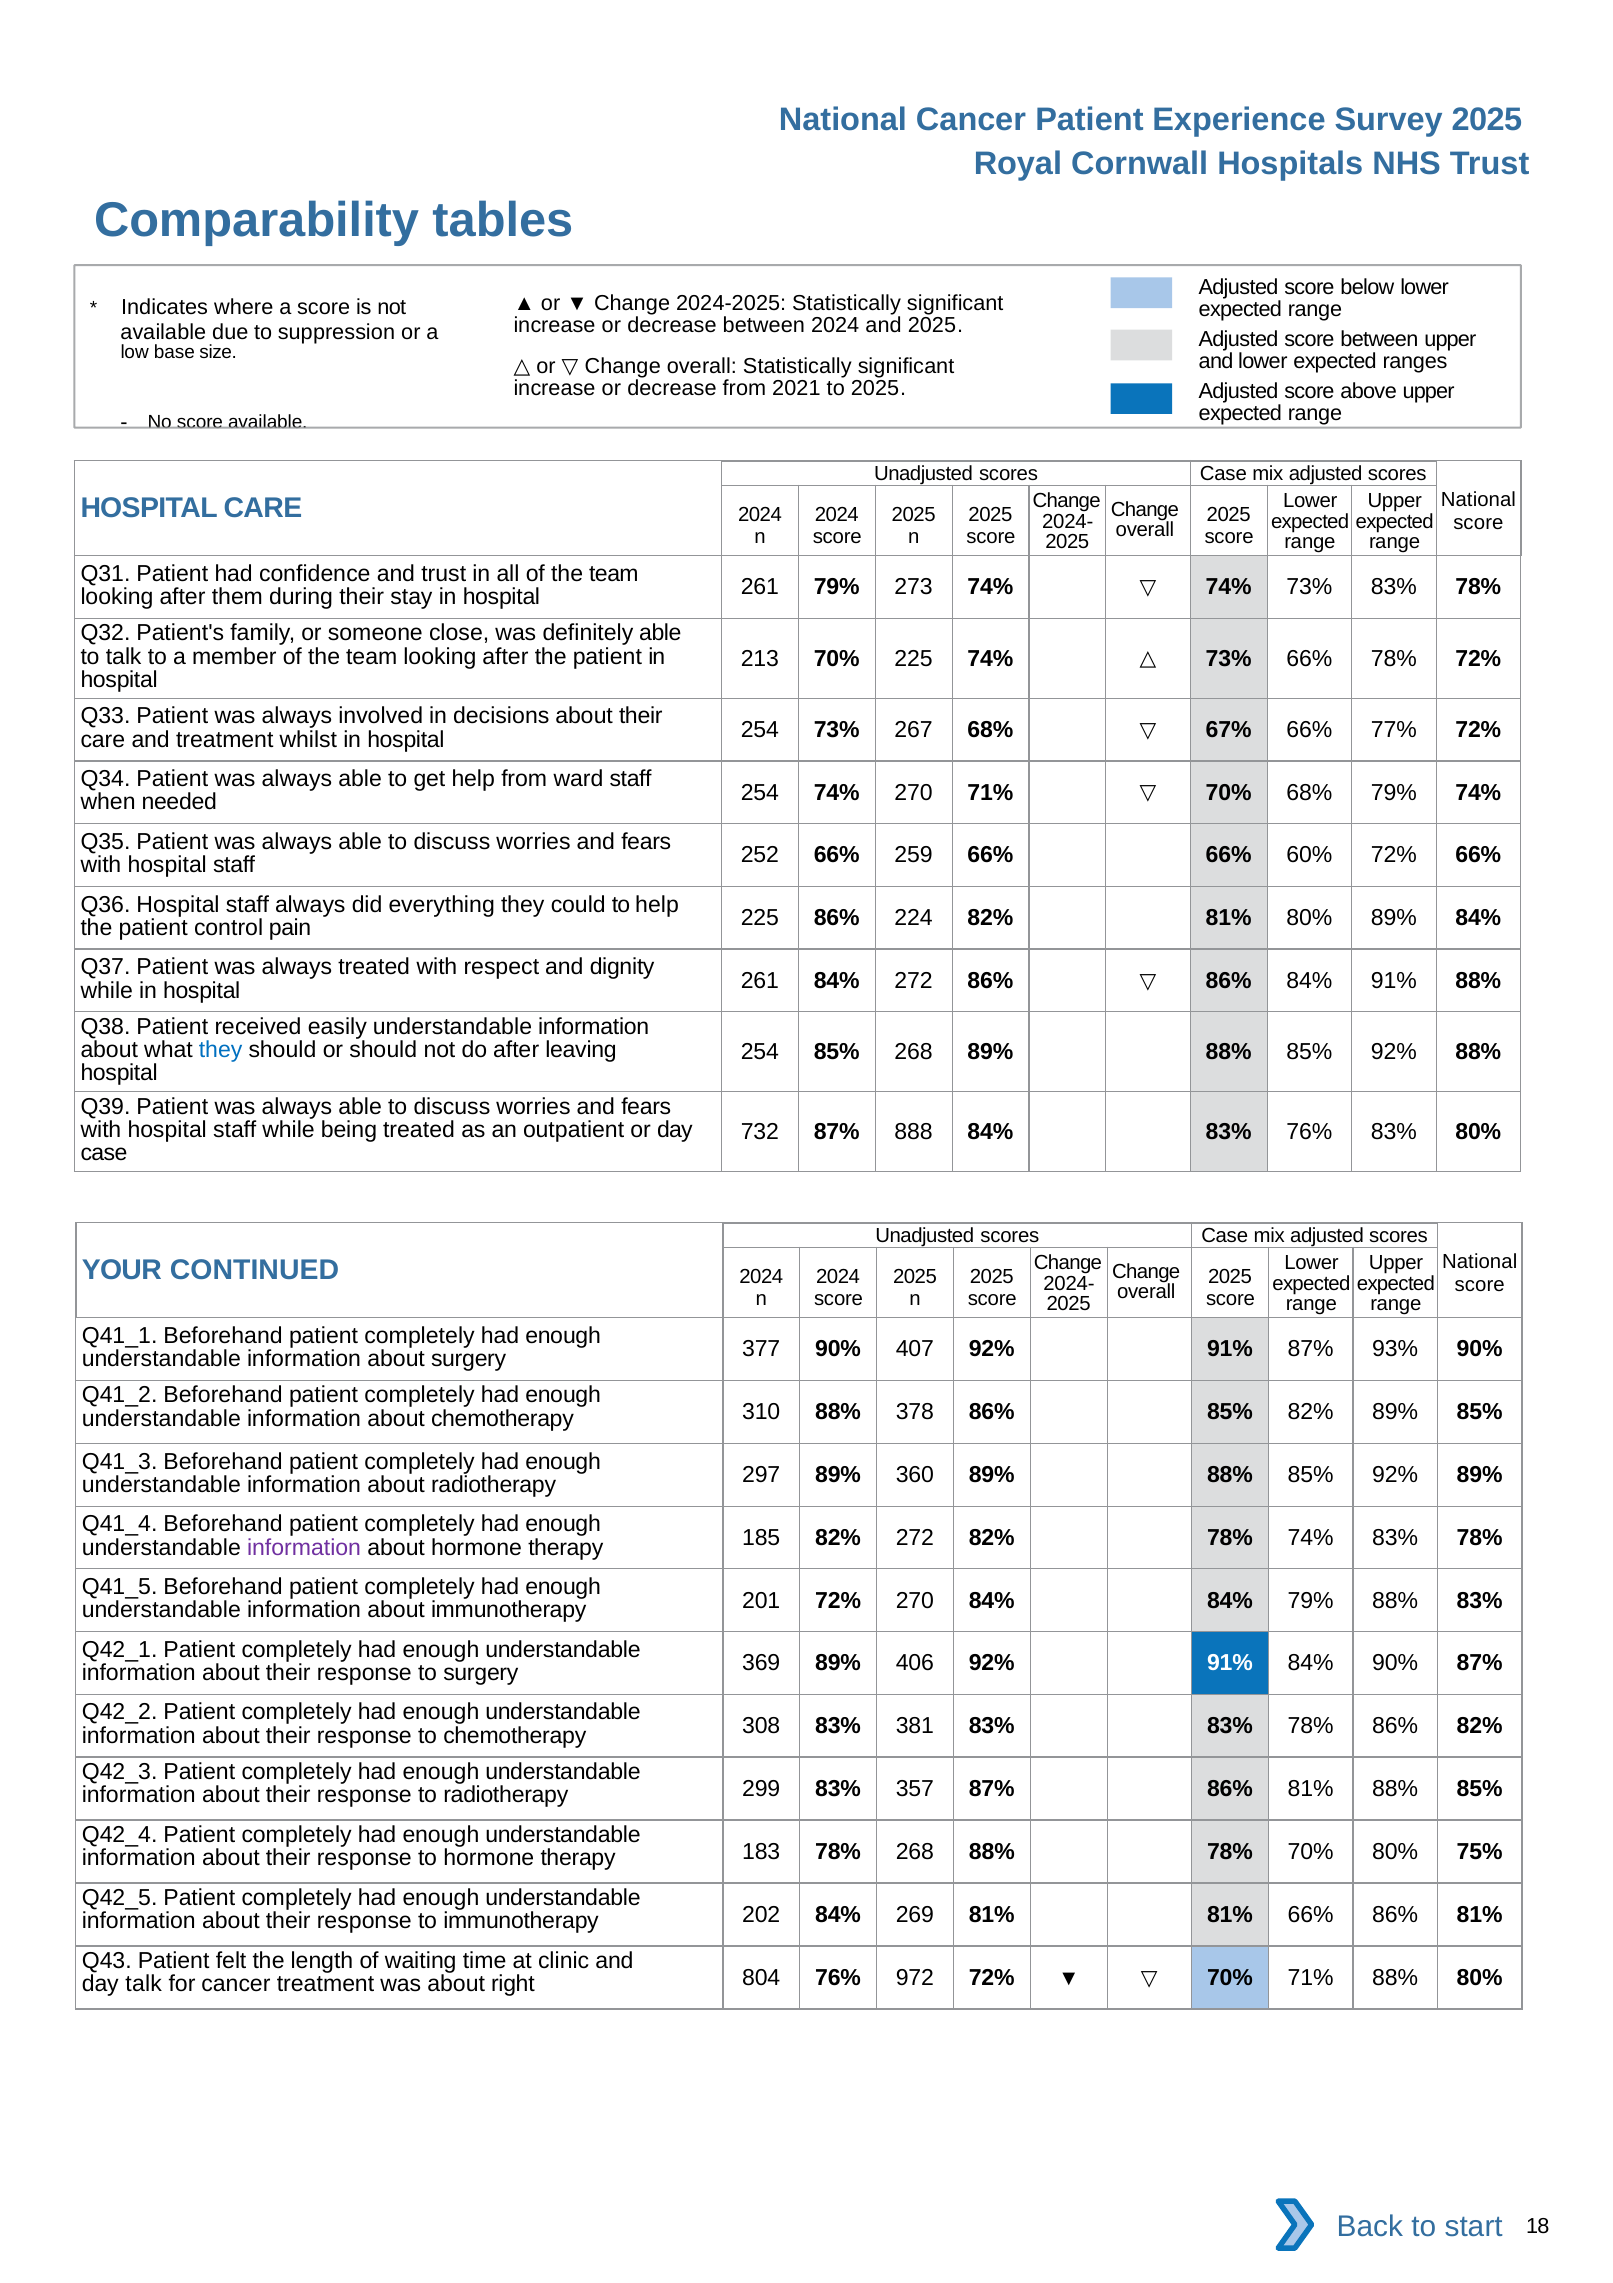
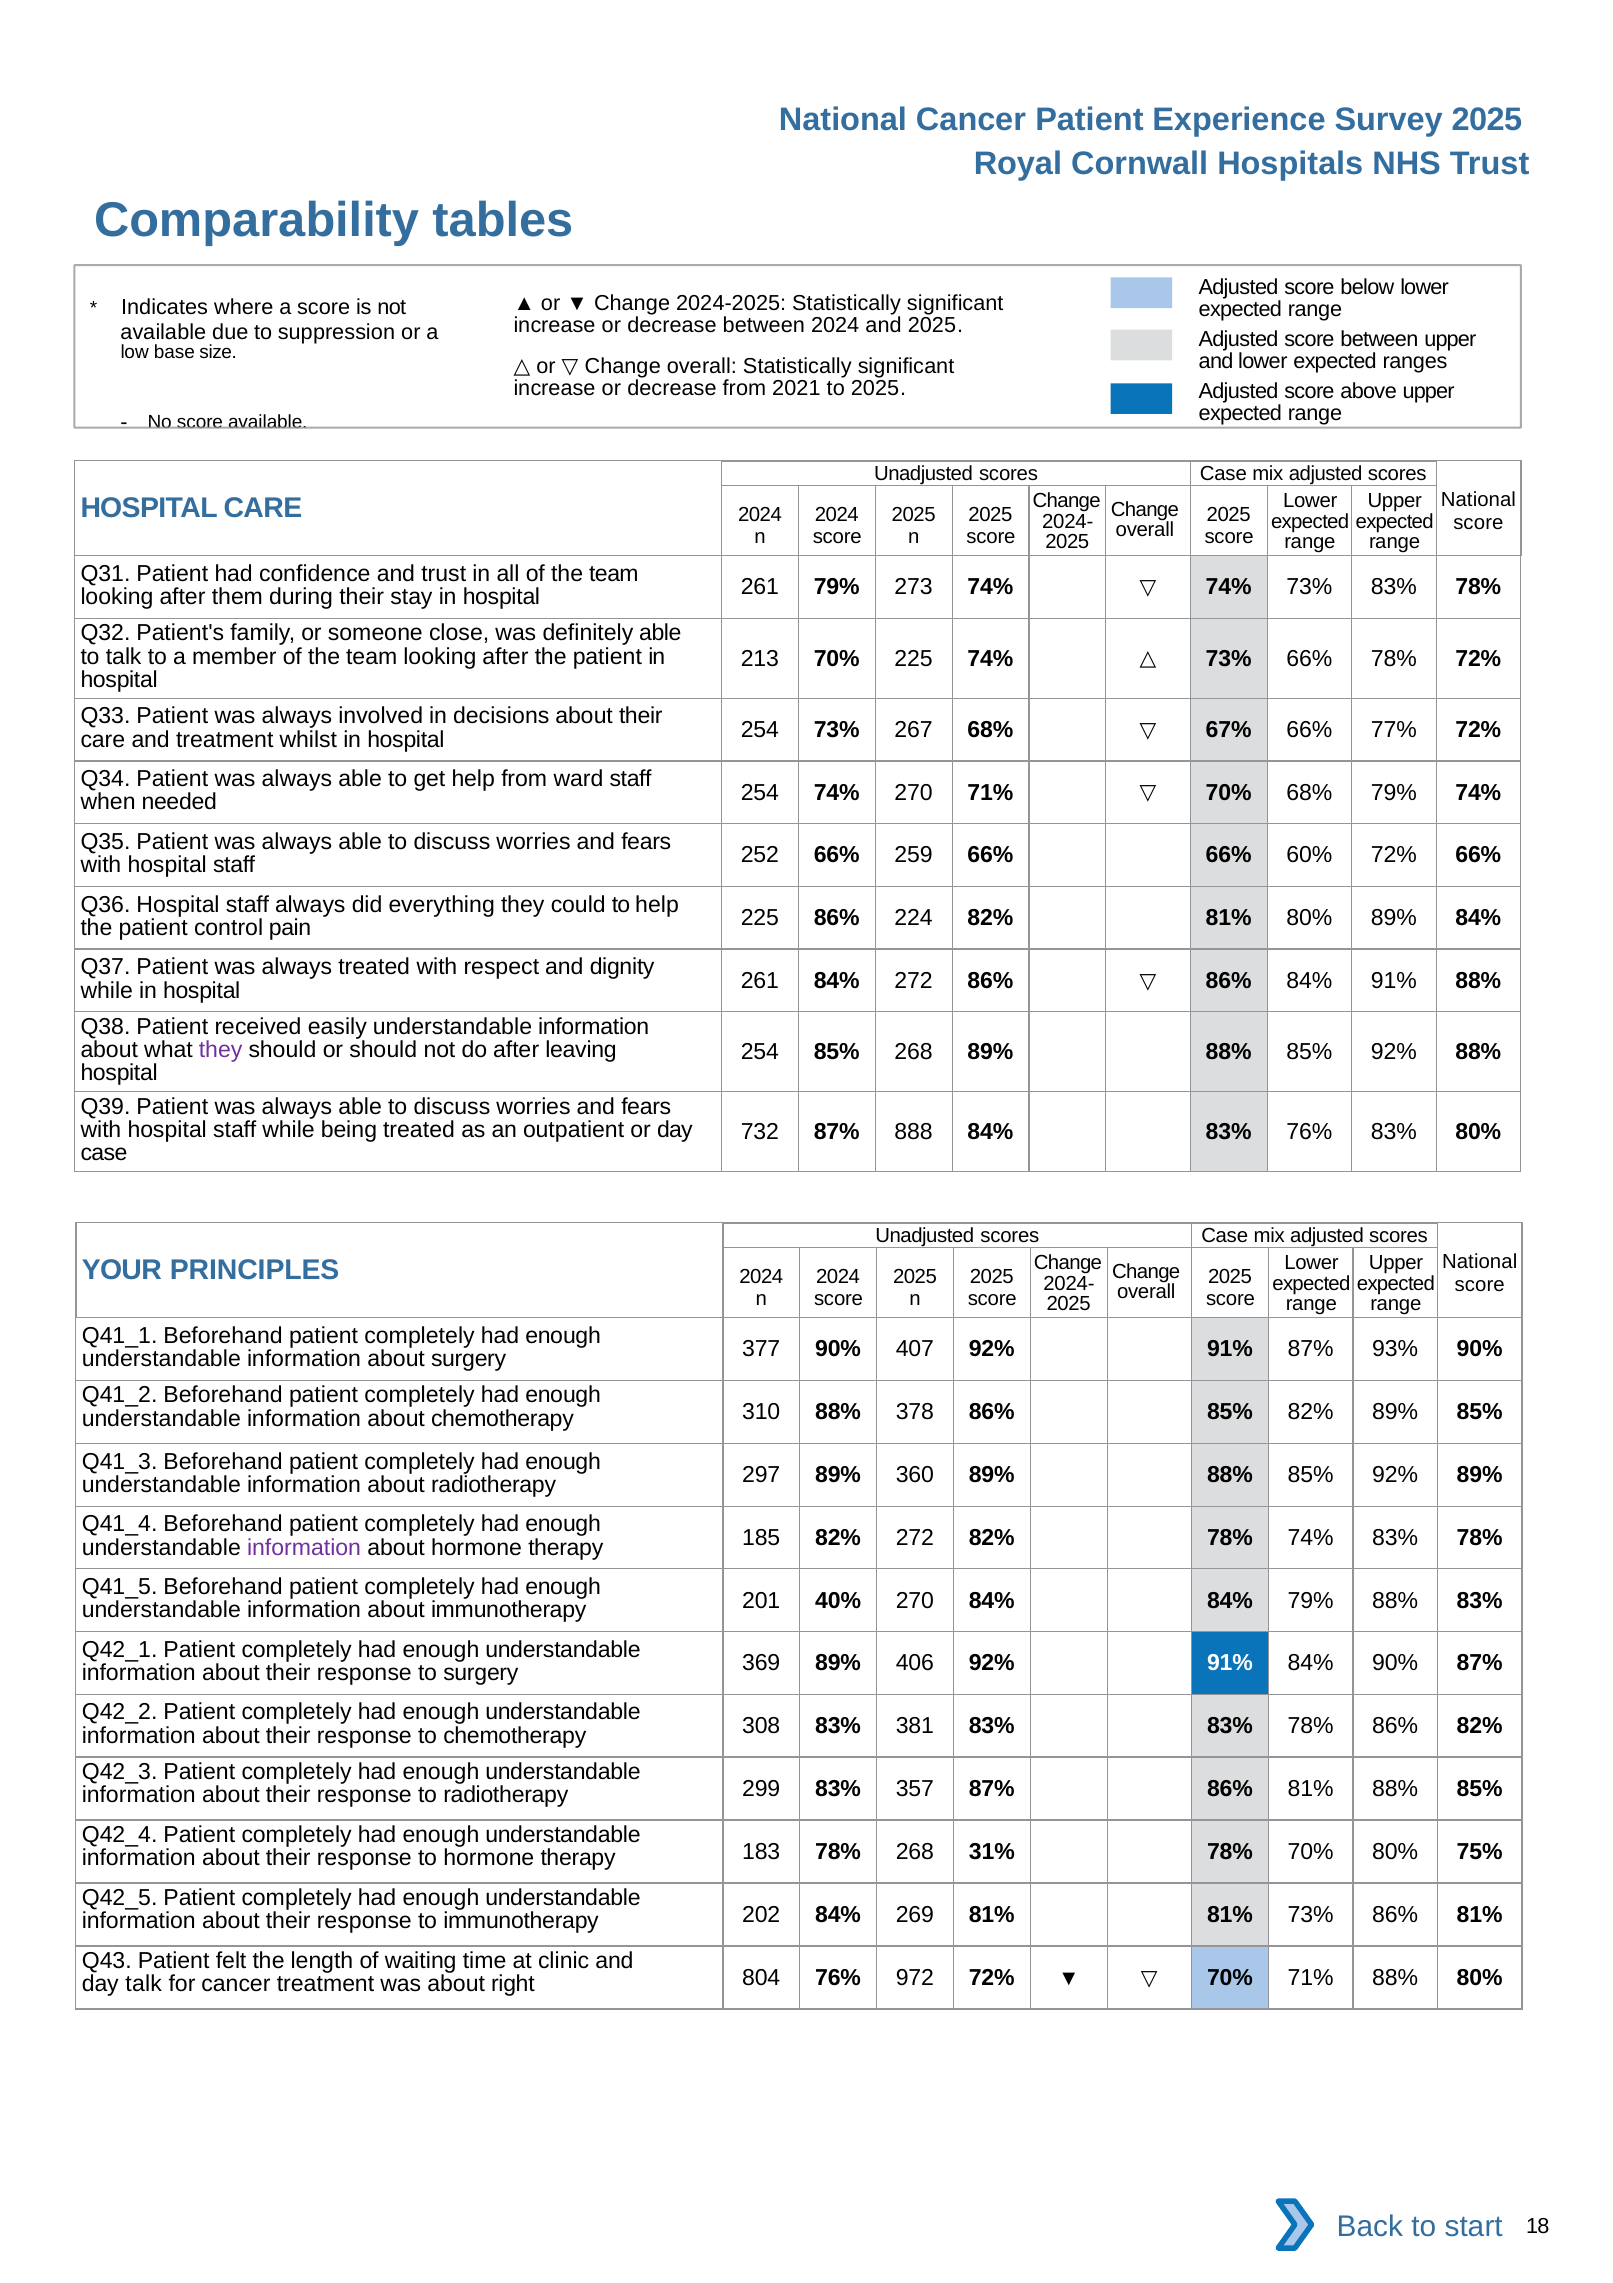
they colour: blue -> purple (221, 1050)
CONTINUED: CONTINUED -> PRINCIPLES (255, 1270)
201 72%: 72% -> 40% (838, 1600)
268 88%: 88% -> 31% (992, 1852)
81% 66%: 66% -> 73% (1311, 1915)
